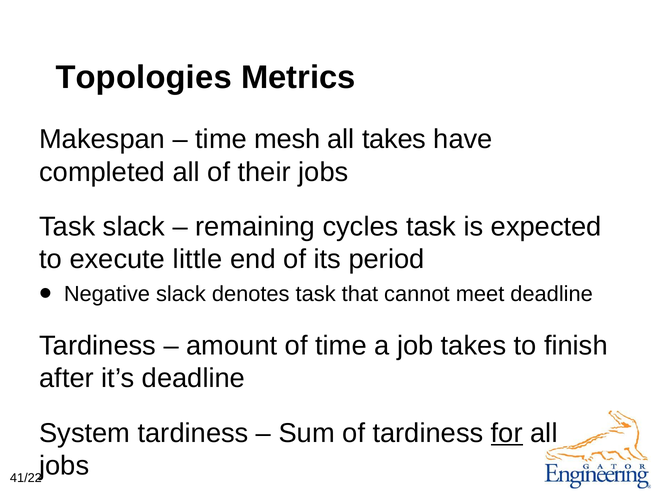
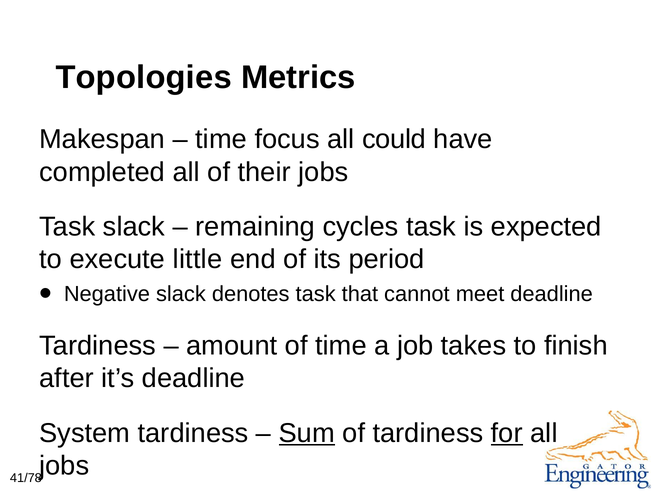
mesh: mesh -> focus (287, 139)
all takes: takes -> could (394, 139)
Sum underline: none -> present (307, 433)
41/22: 41/22 -> 41/78 (26, 478)
